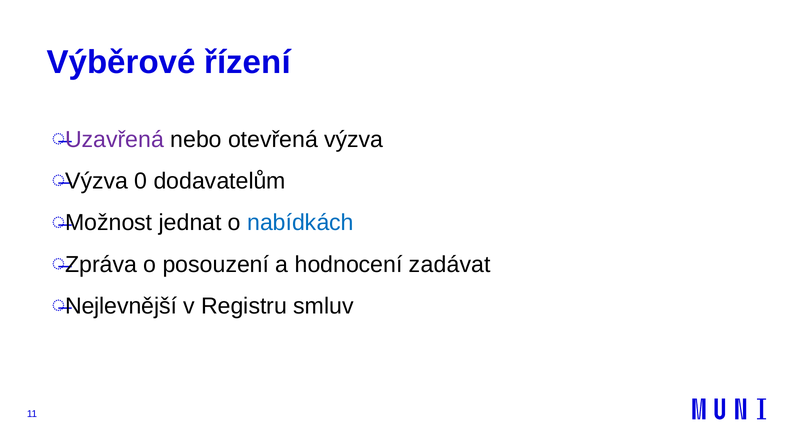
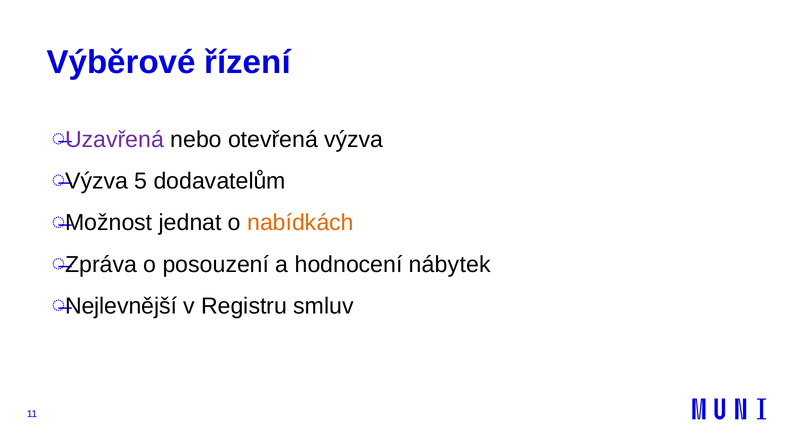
0: 0 -> 5 (141, 181)
nabídkách colour: blue -> orange (301, 223)
zadávat: zadávat -> nábytek (450, 264)
